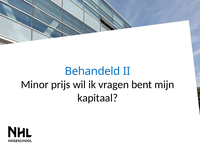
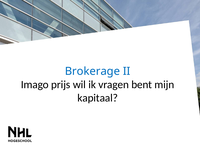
Behandeld: Behandeld -> Brokerage (92, 71)
Minor: Minor -> Imago (35, 85)
